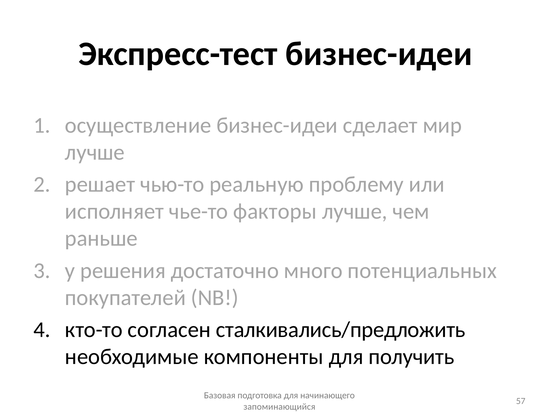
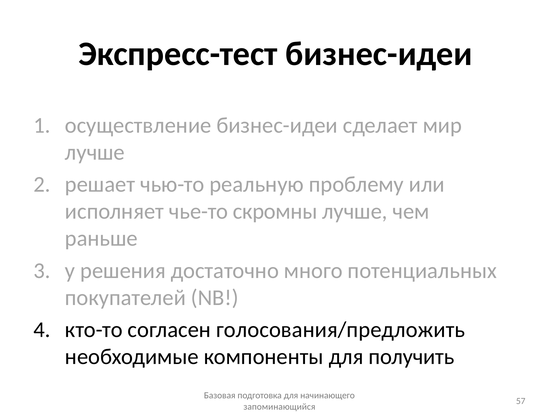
факторы: факторы -> скромны (275, 211)
сталкивались/предложить: сталкивались/предложить -> голосования/предложить (341, 329)
